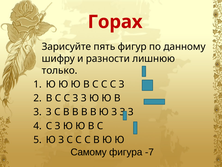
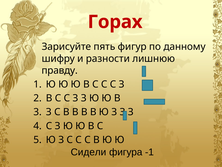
только: только -> правду (60, 70)
Самому: Самому -> Сидели (88, 152)
-7: -7 -> -1 (149, 152)
